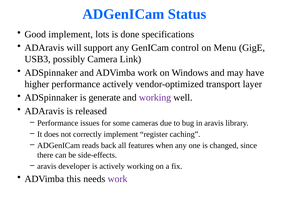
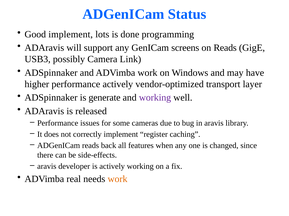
specifications: specifications -> programming (168, 34)
control: control -> screens (185, 48)
on Menu: Menu -> Reads (225, 48)
this: this -> real (74, 180)
work colour: purple -> orange (118, 180)
